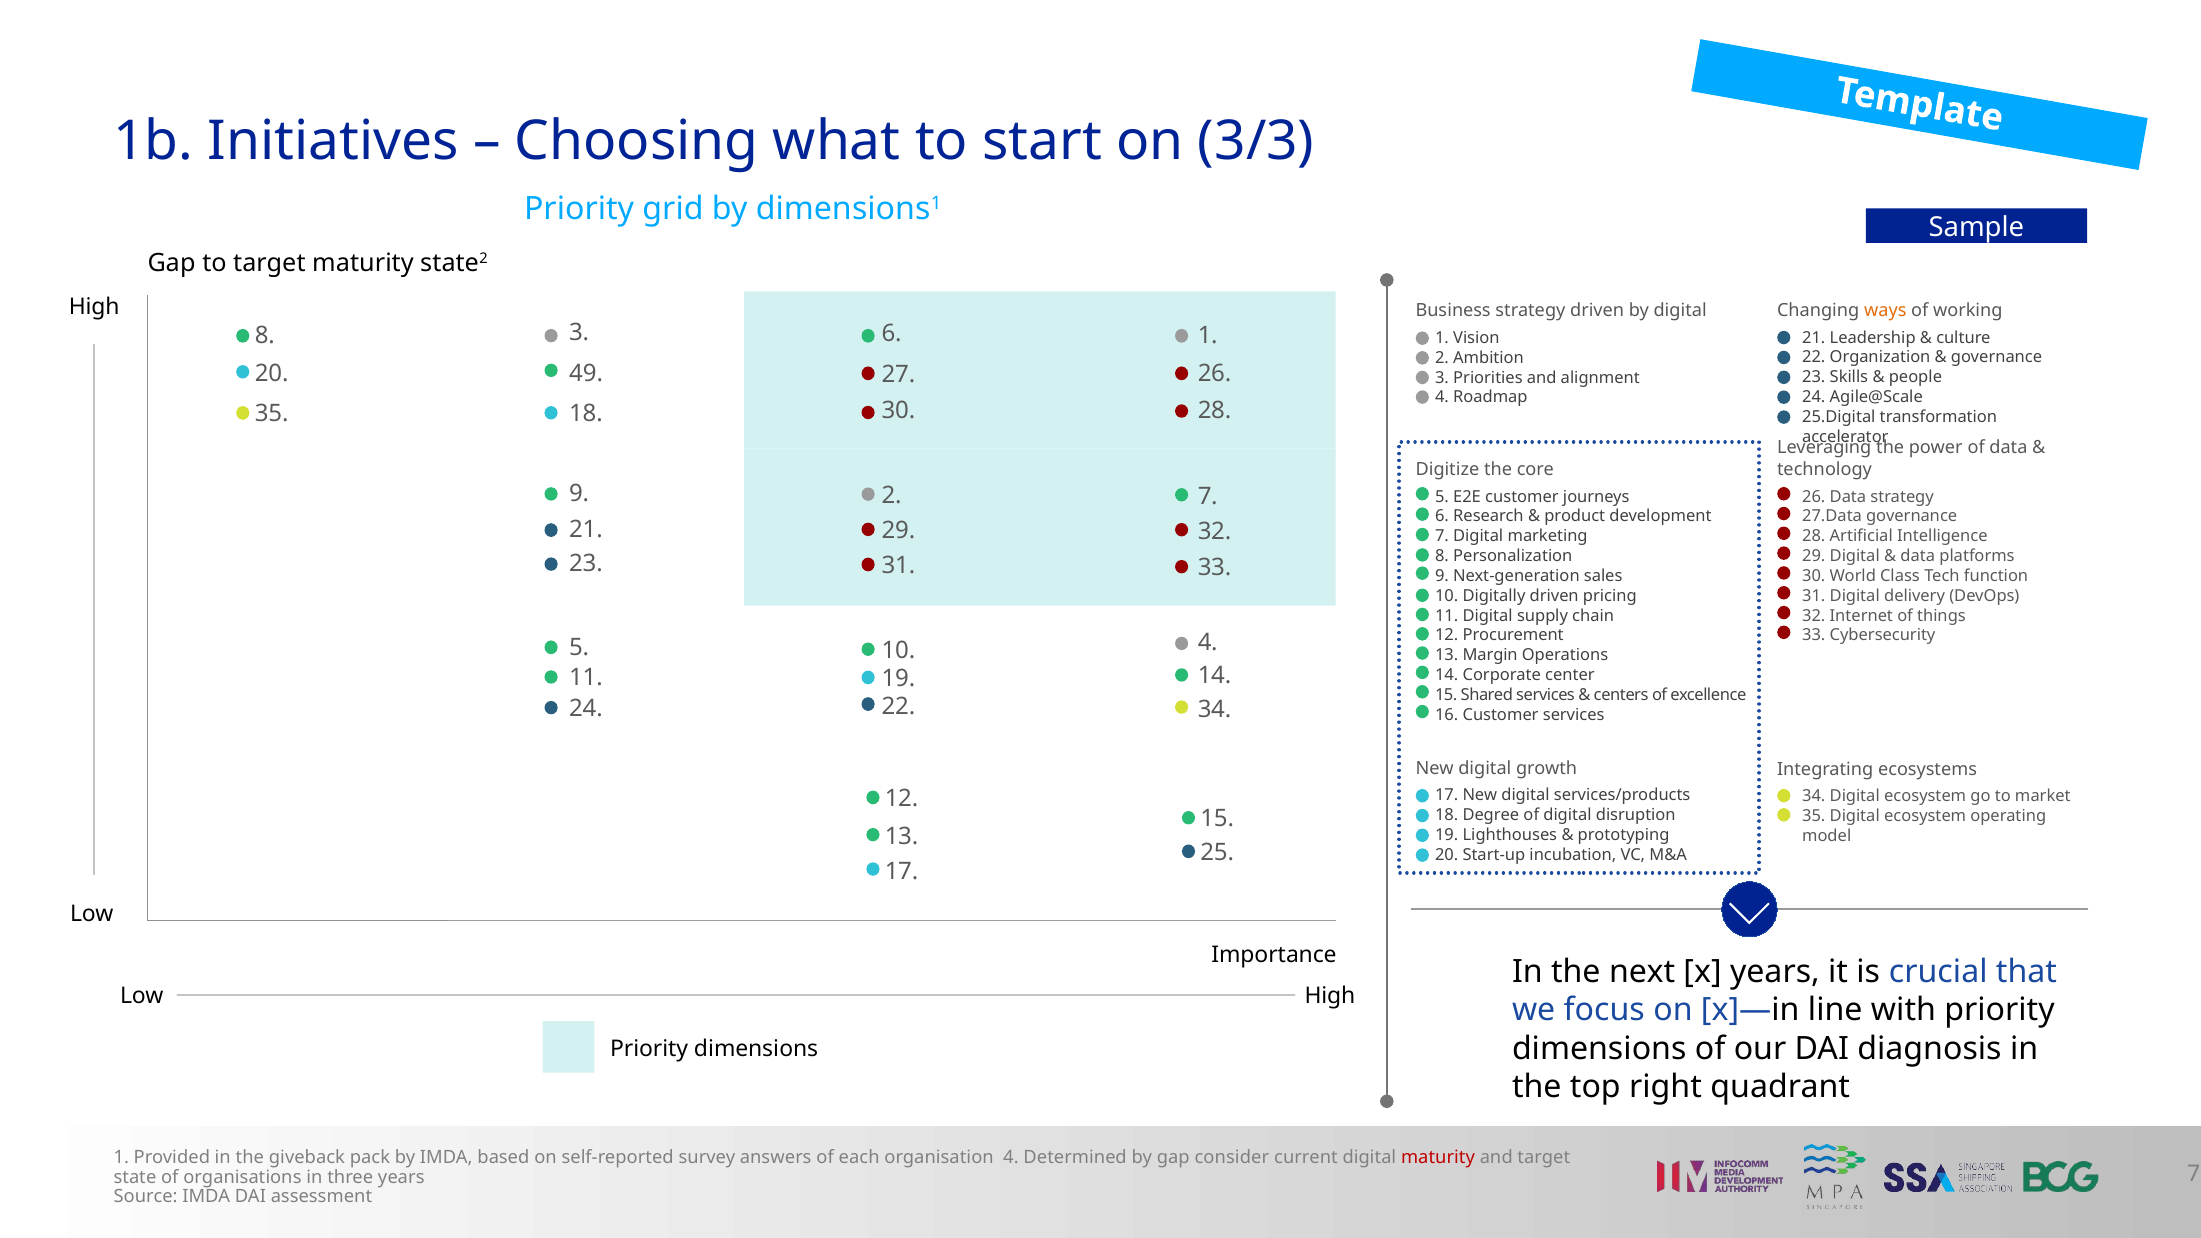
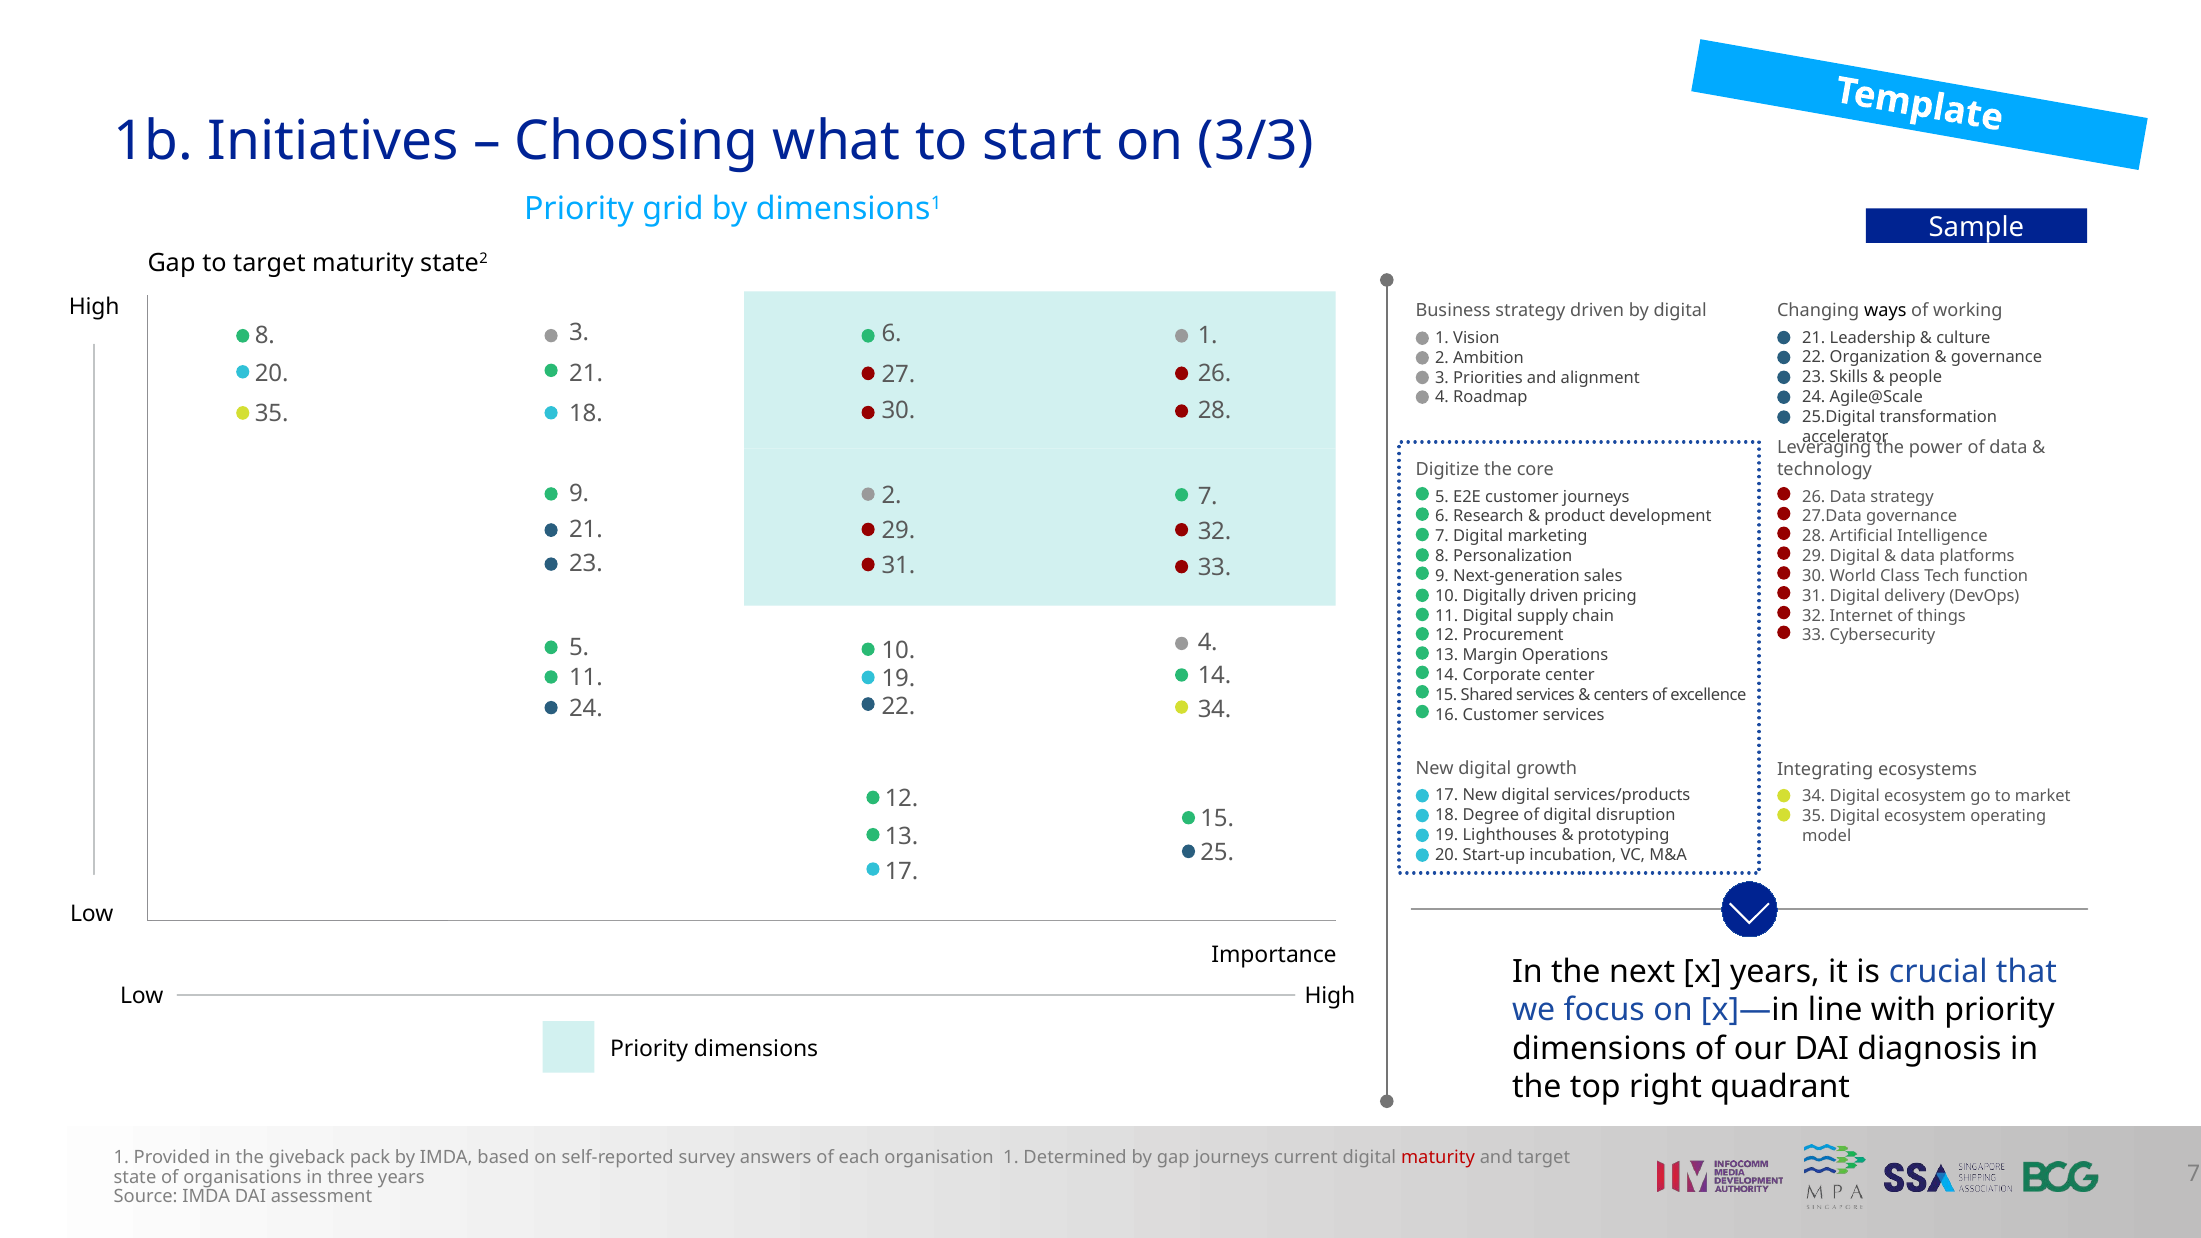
ways colour: orange -> black (1885, 311)
20 49: 49 -> 21 (586, 373)
organisation 4: 4 -> 1 (1011, 1157)
gap consider: consider -> journeys (1232, 1157)
